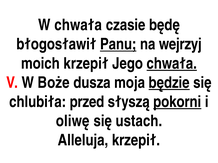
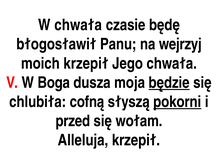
Panu underline: present -> none (118, 44)
chwała underline: present -> none (172, 64)
Boże: Boże -> Boga (54, 83)
przed: przed -> cofną (87, 102)
oliwę: oliwę -> przed (73, 121)
ustach: ustach -> wołam (139, 121)
